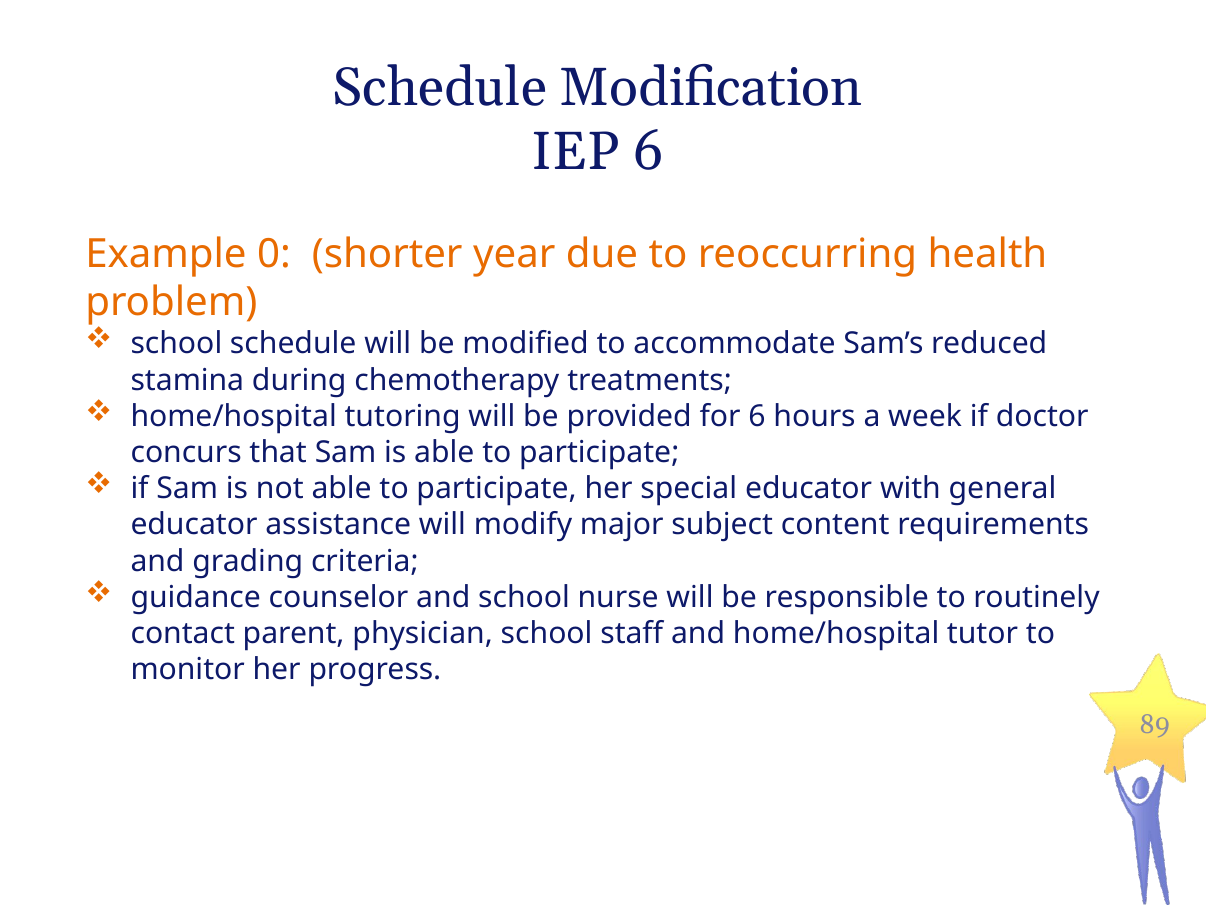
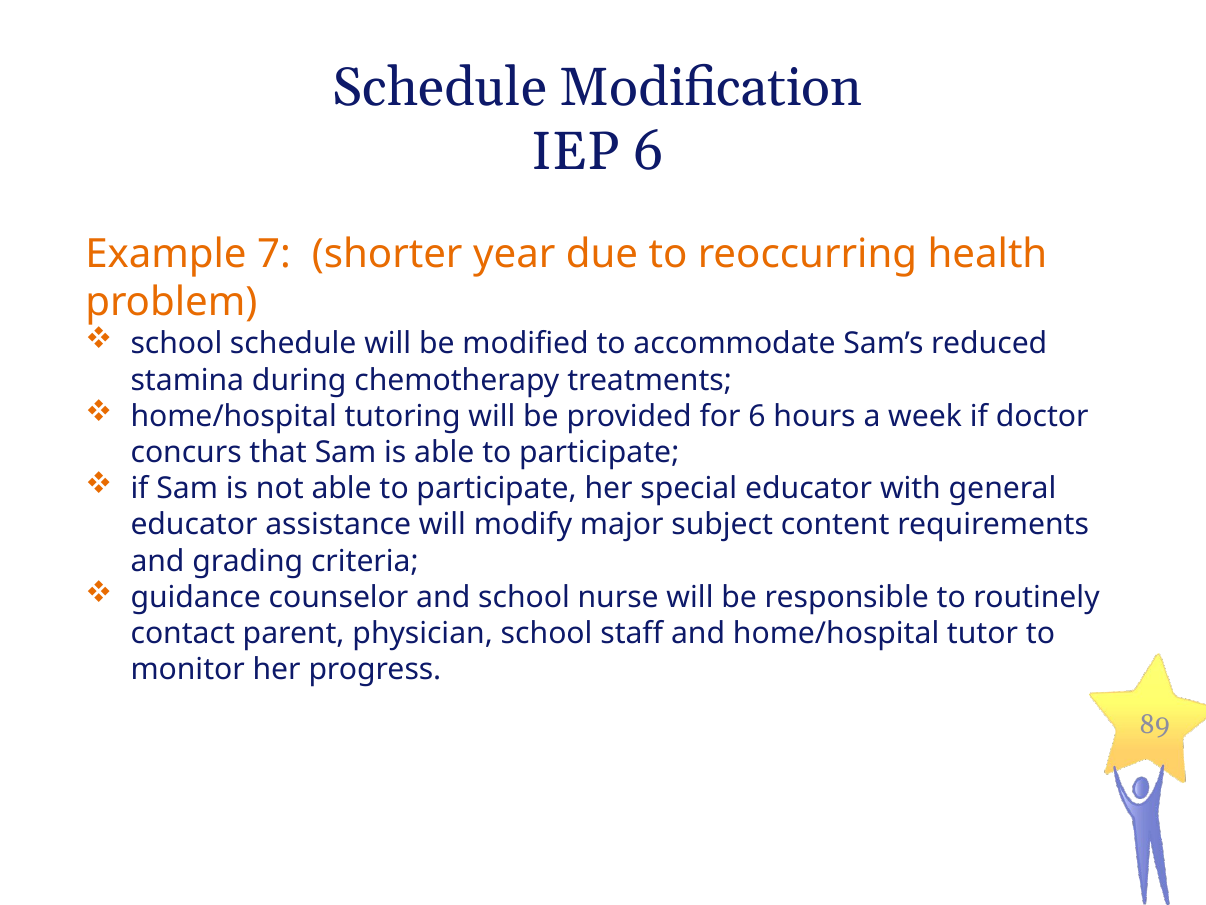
0: 0 -> 7 (274, 254)
